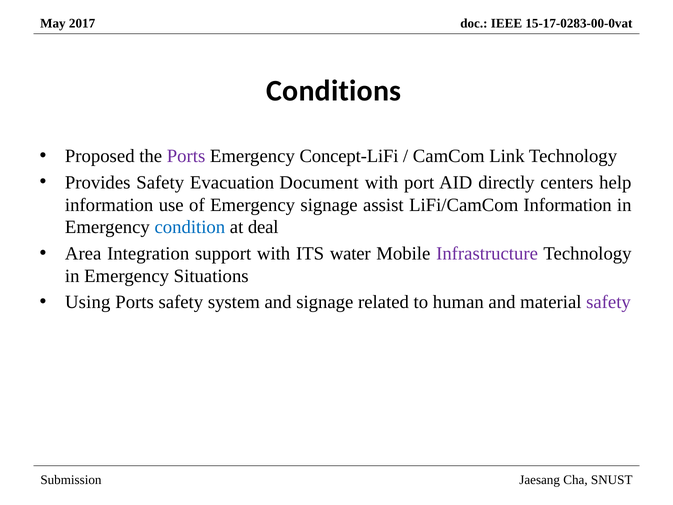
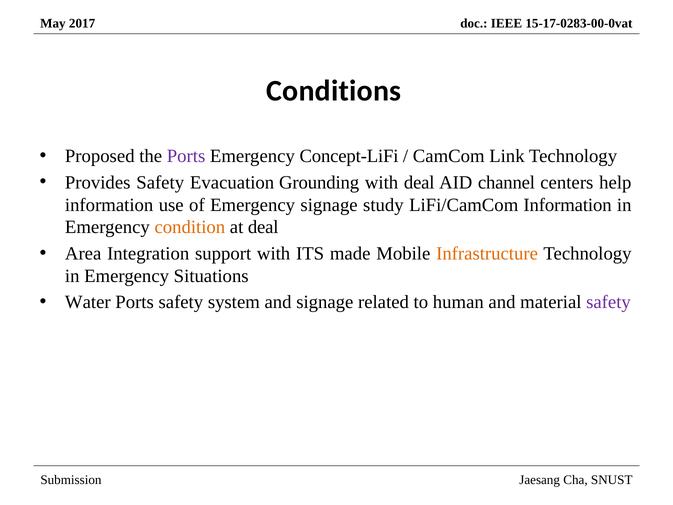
Document: Document -> Grounding (319, 182)
with port: port -> deal (419, 182)
directly: directly -> channel (506, 182)
assist: assist -> study (383, 205)
condition colour: blue -> orange (190, 227)
water: water -> made (350, 253)
Infrastructure colour: purple -> orange (487, 253)
Using: Using -> Water (88, 302)
